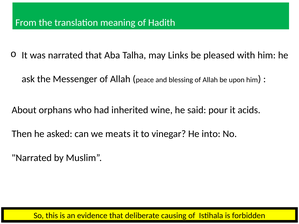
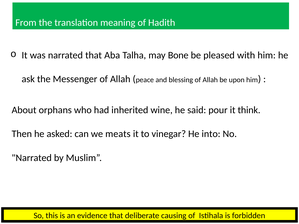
Links: Links -> Bone (178, 55)
acids: acids -> think (249, 110)
